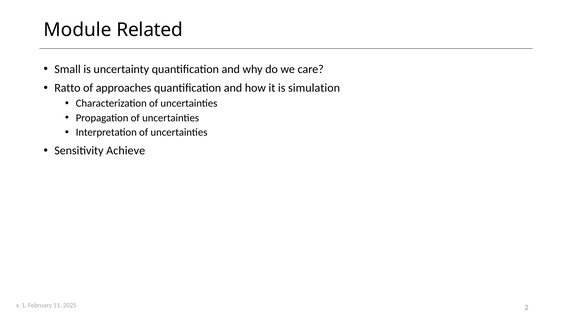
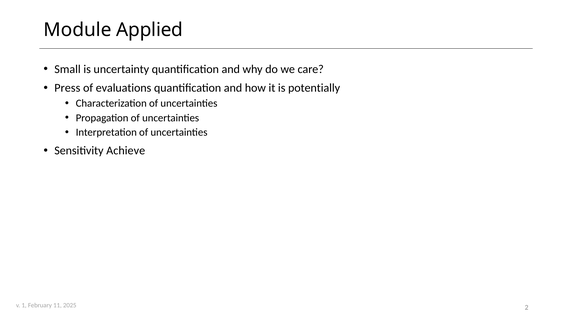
Related: Related -> Applied (150, 30)
Ratto: Ratto -> Press (67, 88)
approaches: approaches -> evaluations (124, 88)
simulation: simulation -> potentially (314, 88)
